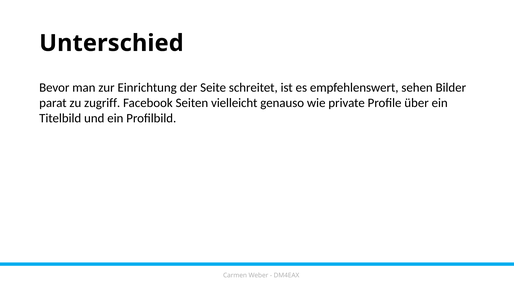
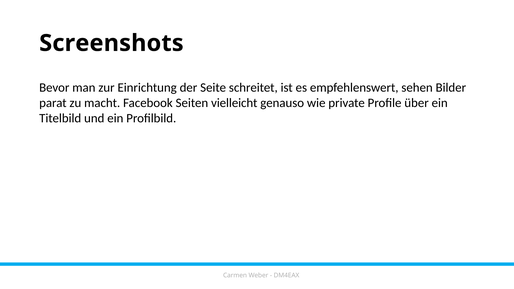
Unterschied: Unterschied -> Screenshots (111, 43)
zugriff: zugriff -> macht (102, 103)
